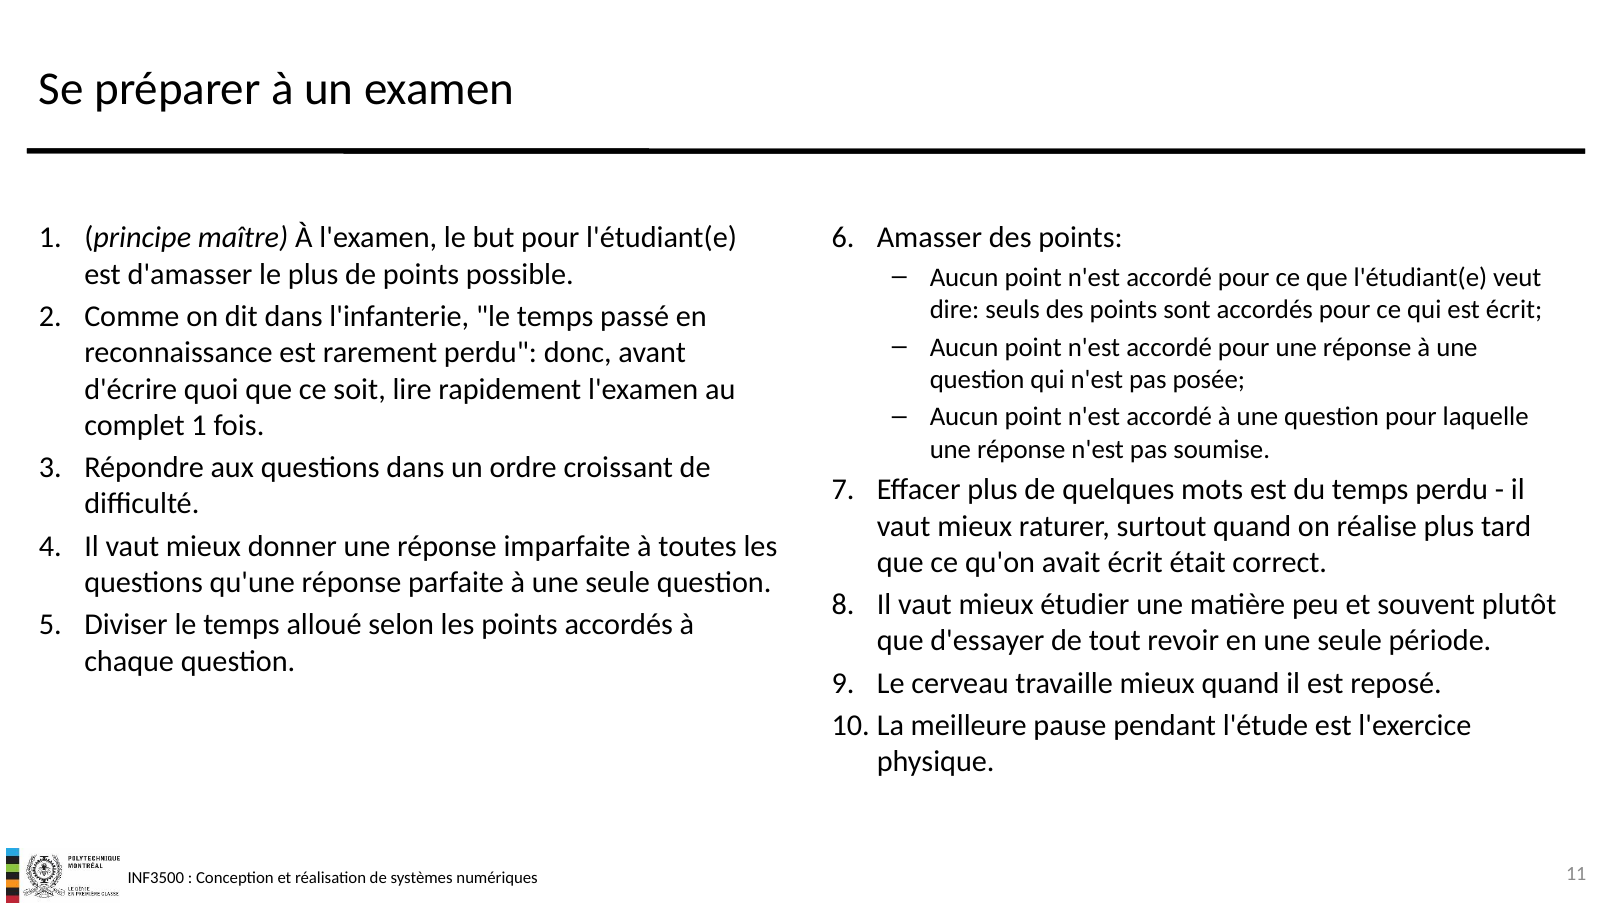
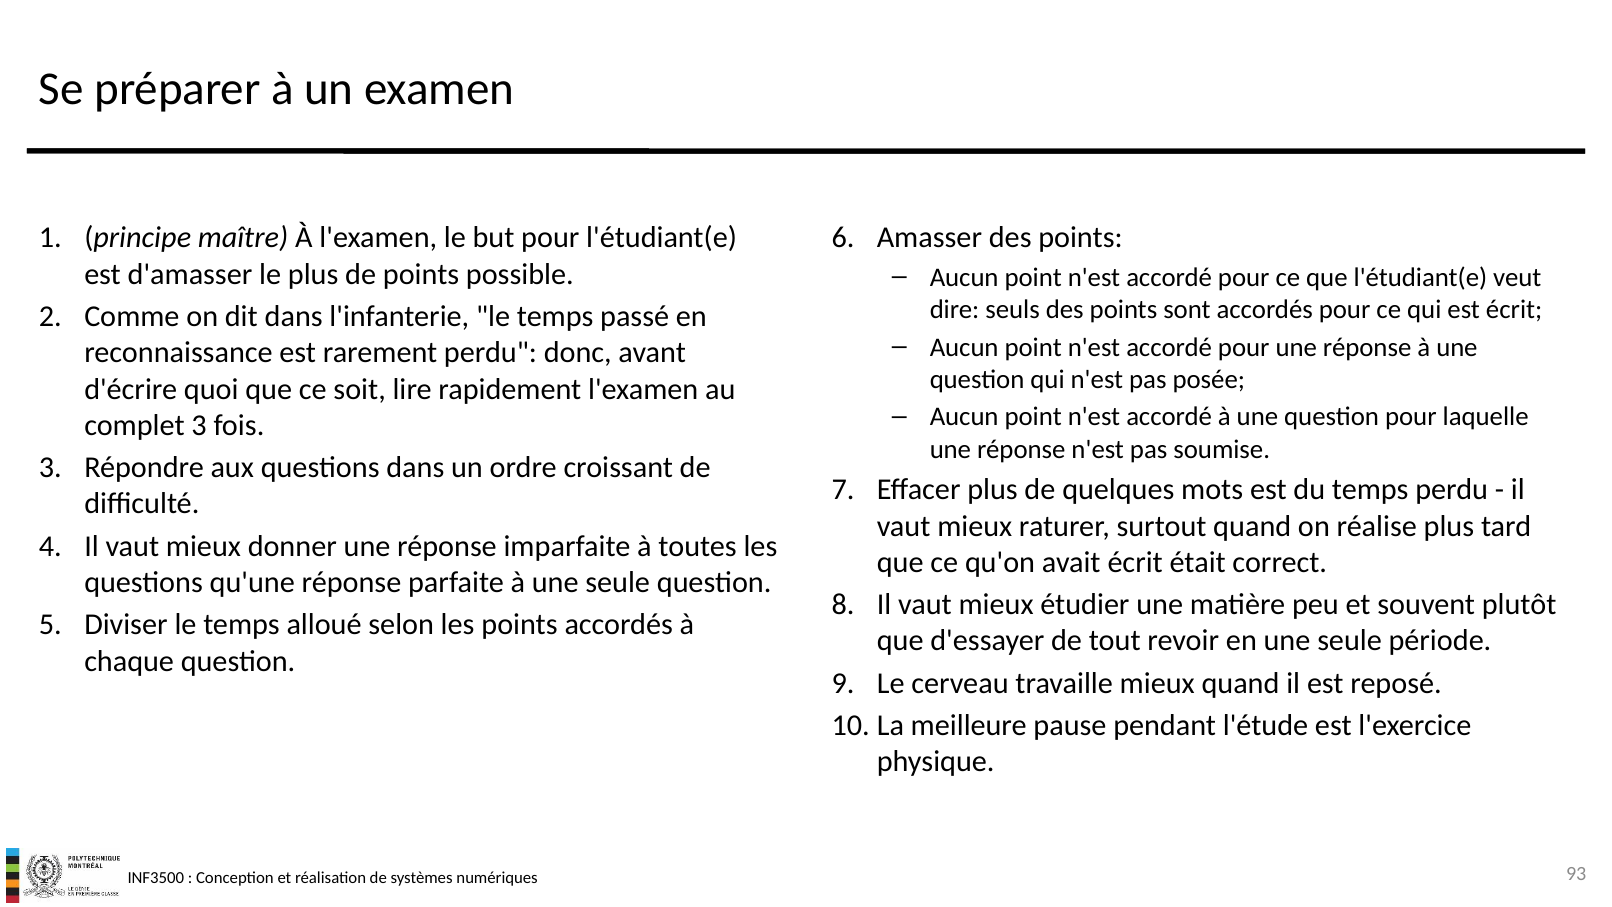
complet 1: 1 -> 3 (199, 425)
11: 11 -> 93 (1576, 874)
